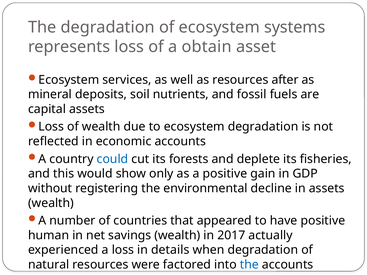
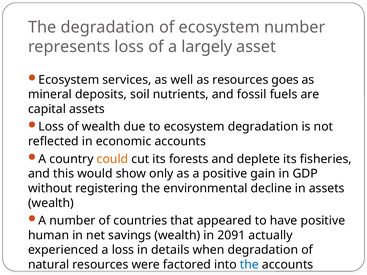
ecosystem systems: systems -> number (295, 27)
obtain: obtain -> largely (207, 47)
after: after -> goes (285, 80)
could colour: blue -> orange (112, 159)
2017: 2017 -> 2091 (231, 235)
